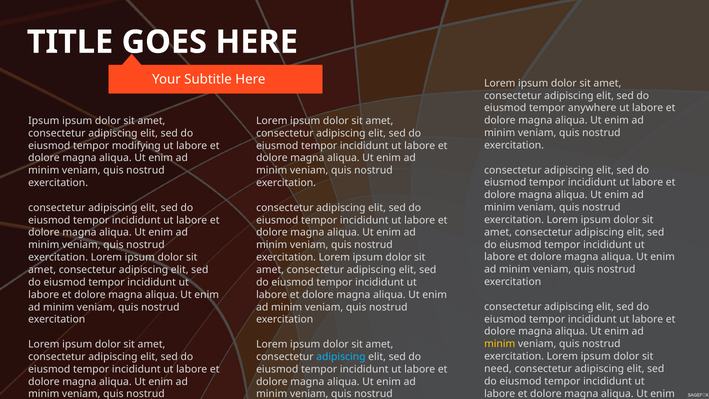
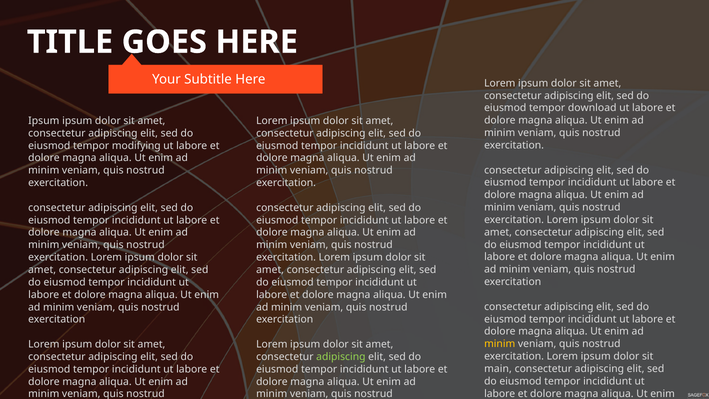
anywhere: anywhere -> download (592, 108)
adipiscing colour: light blue -> light green (341, 357)
need: need -> main (498, 369)
